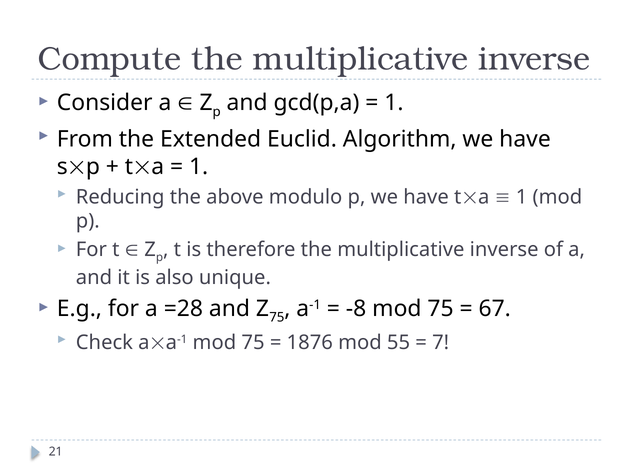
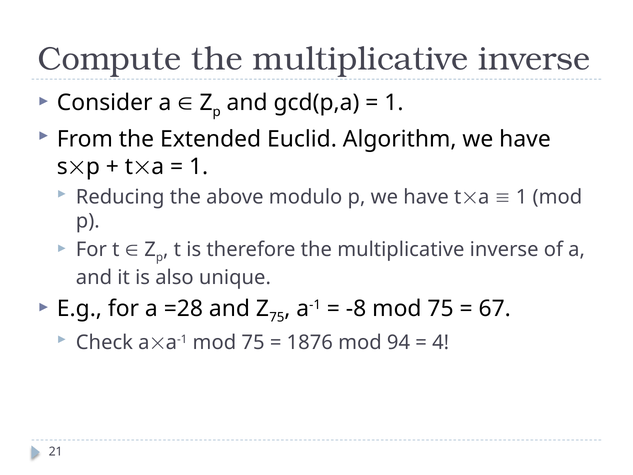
55: 55 -> 94 (399, 342)
7: 7 -> 4 (441, 342)
